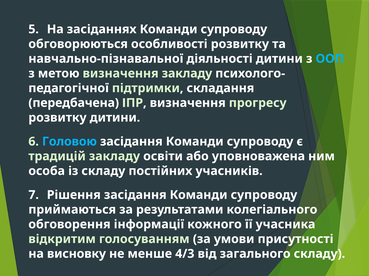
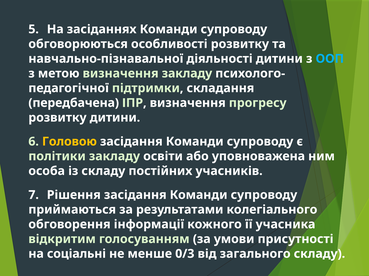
Головою colour: light blue -> yellow (69, 142)
традицій: традицій -> політики (57, 157)
висновку: висновку -> соціальні (76, 254)
4/3: 4/3 -> 0/3 (185, 254)
